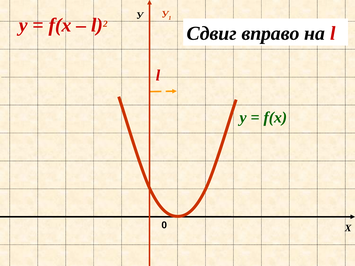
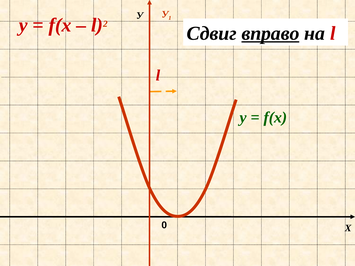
вправо underline: none -> present (270, 33)
